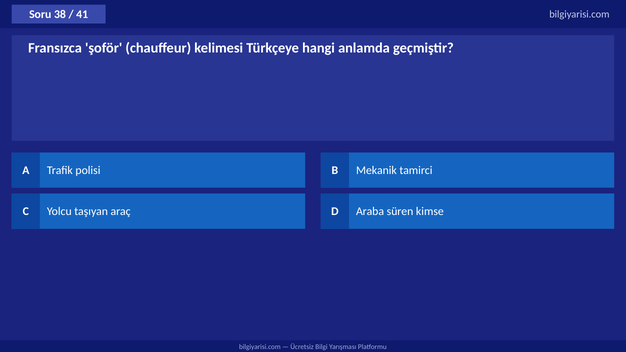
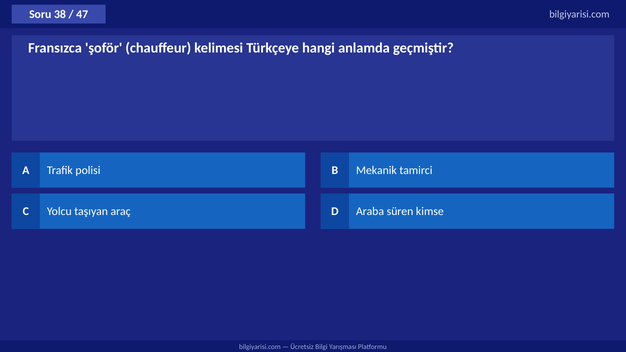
41: 41 -> 47 (82, 14)
